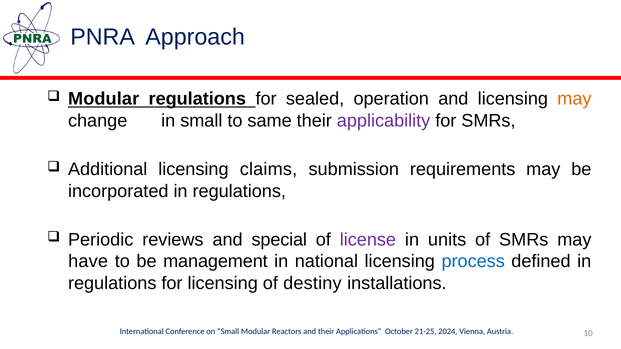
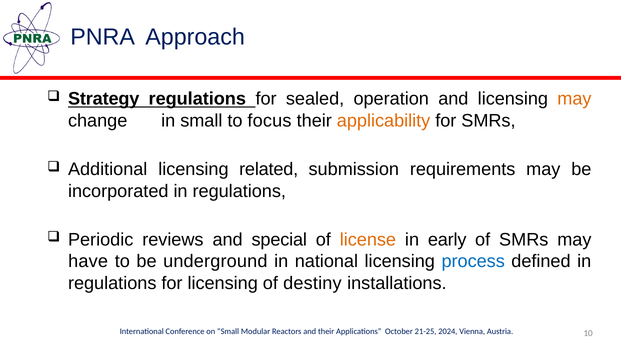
Modular: Modular -> Strategy (104, 99)
same: same -> focus (269, 121)
applicability colour: purple -> orange (384, 121)
claims: claims -> related (269, 169)
license colour: purple -> orange (368, 240)
units: units -> early (447, 240)
management: management -> underground (215, 262)
